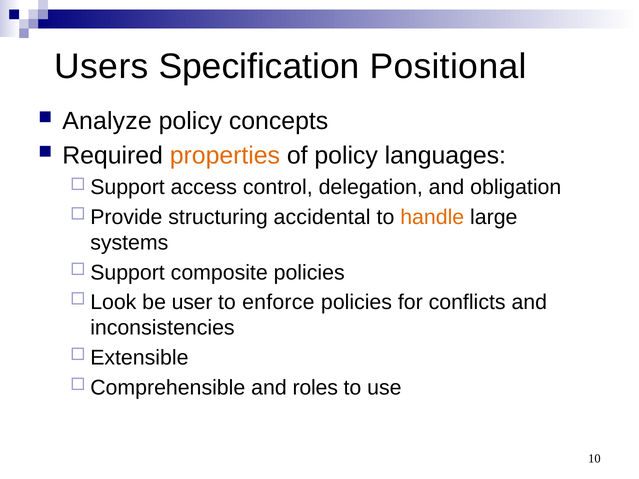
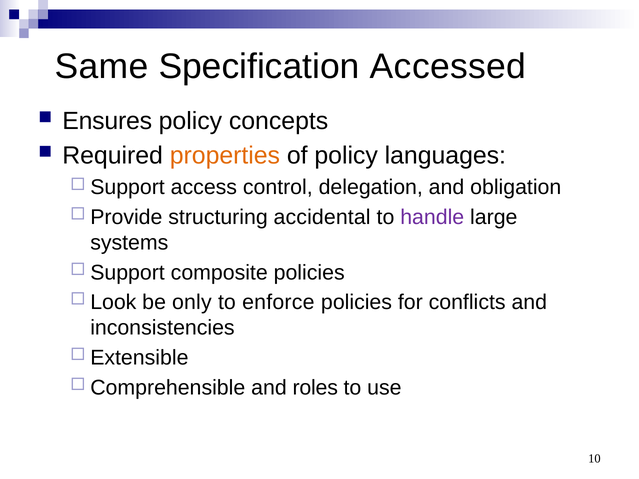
Users: Users -> Same (101, 66)
Positional: Positional -> Accessed (448, 66)
Analyze: Analyze -> Ensures (107, 121)
handle colour: orange -> purple (432, 217)
user: user -> only (192, 303)
